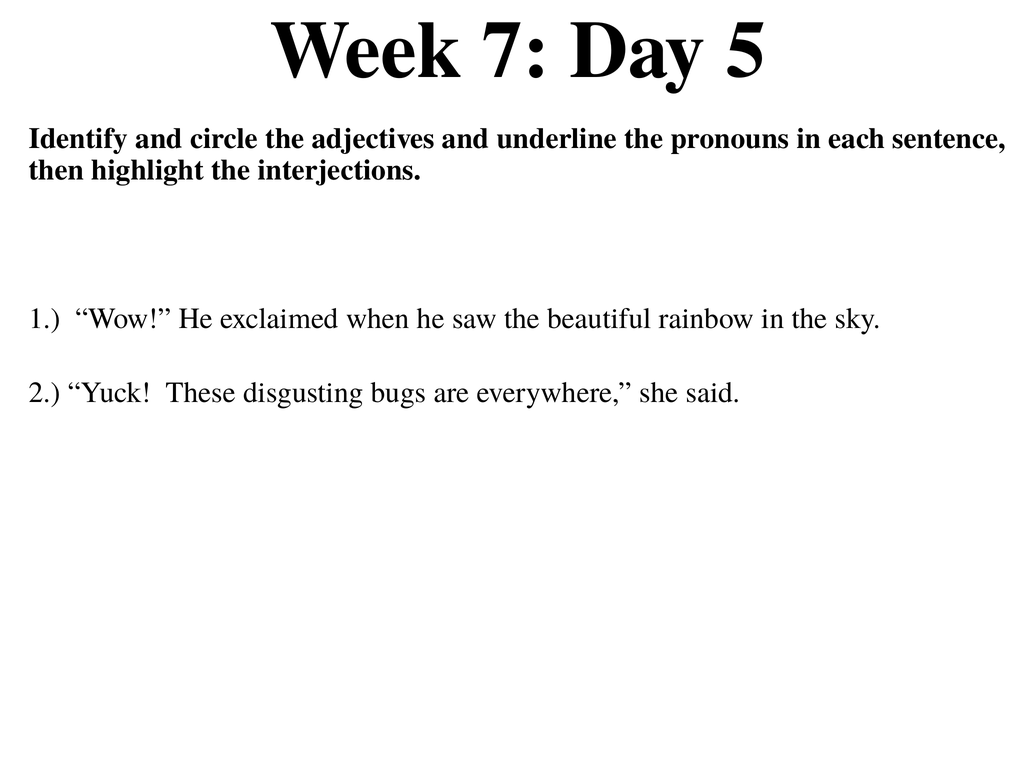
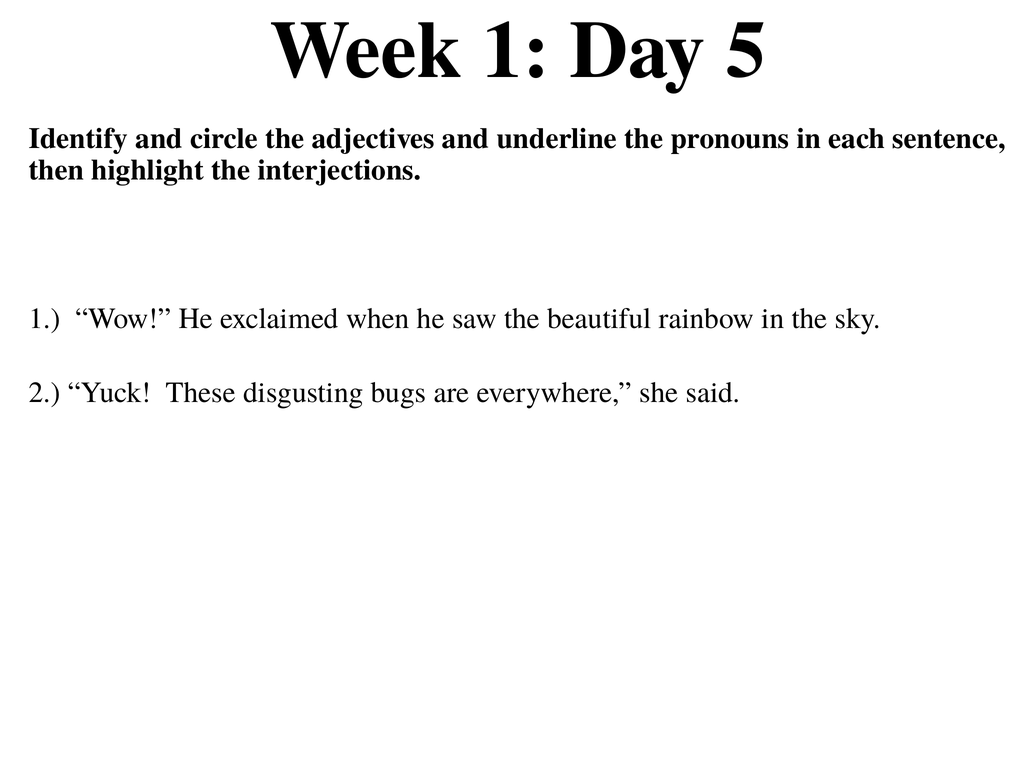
Week 7: 7 -> 1 (516, 50)
